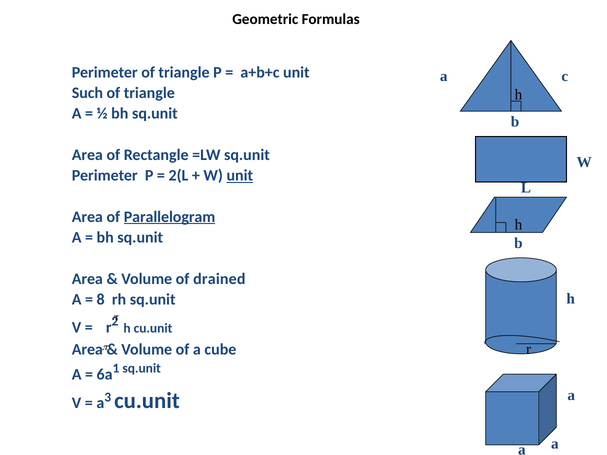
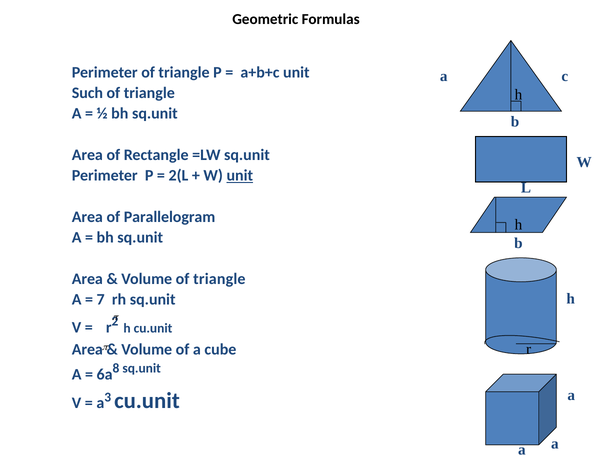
Parallelogram underline: present -> none (170, 217)
Volume of drained: drained -> triangle (219, 279)
8: 8 -> 7 (101, 300)
1: 1 -> 8 (116, 369)
